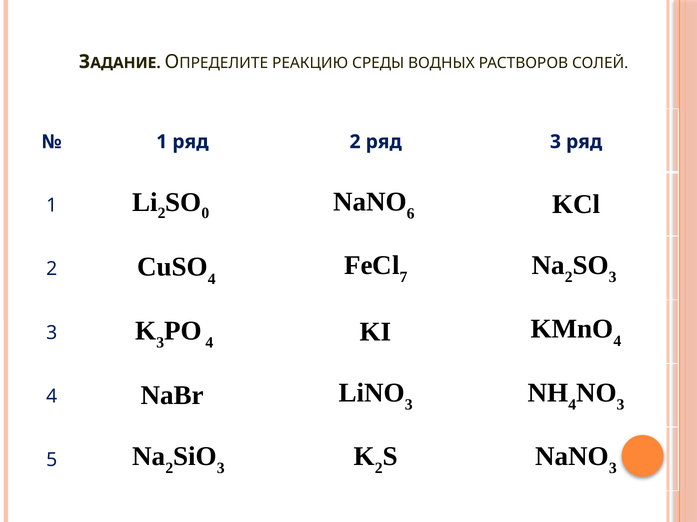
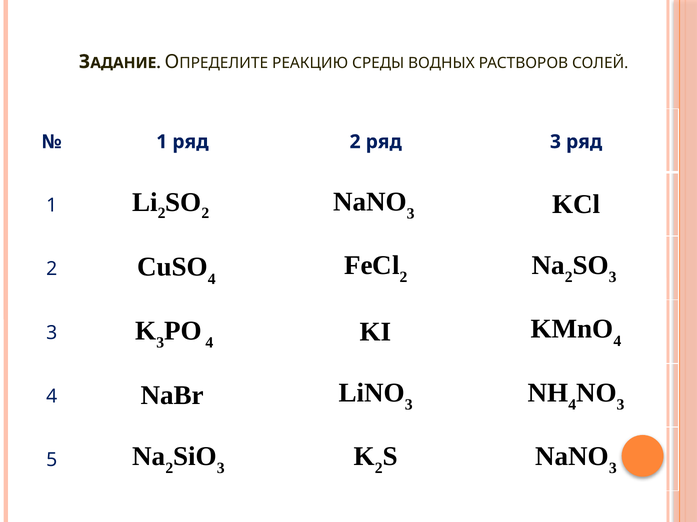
0: 0 -> 2 (205, 213)
6: 6 -> 3 (411, 214)
7: 7 -> 2 (403, 278)
